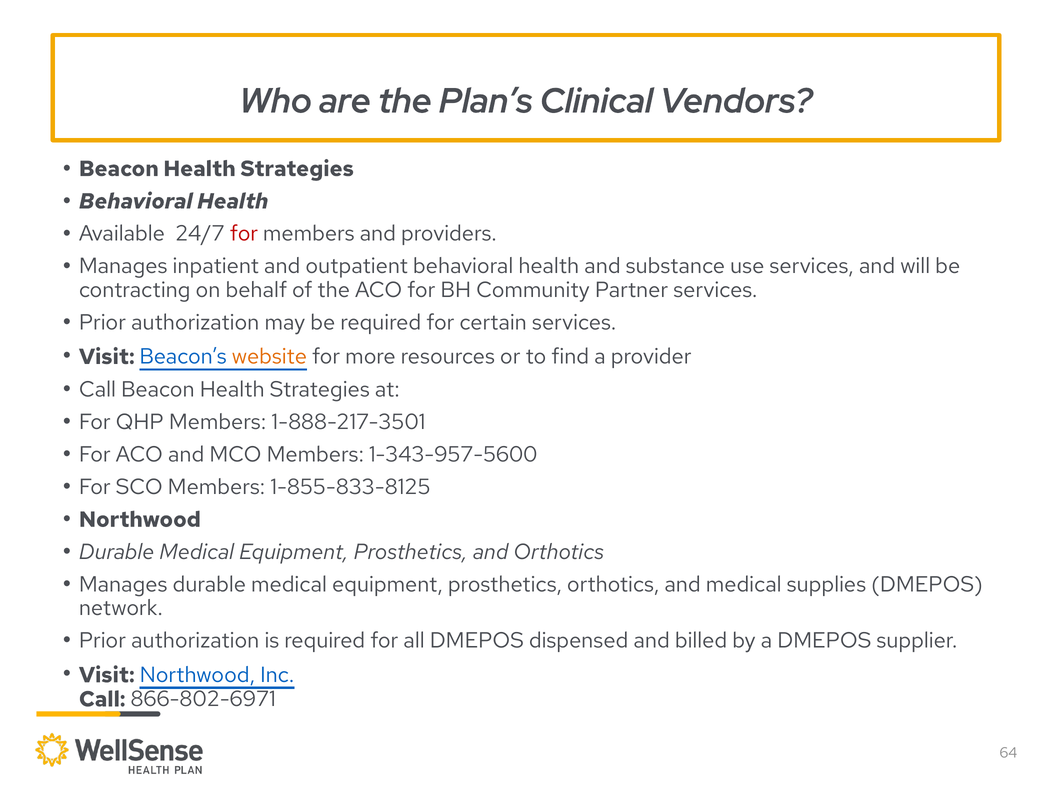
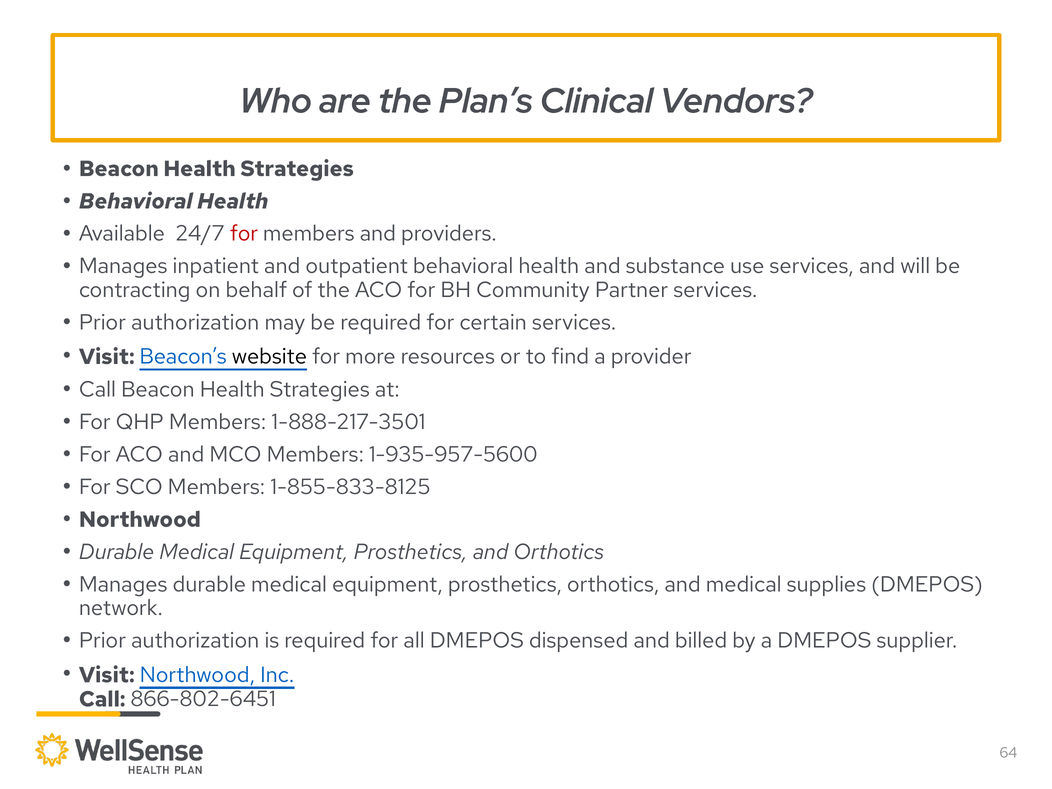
website colour: orange -> black (269, 357)
1-343-957-5600: 1-343-957-5600 -> 1-935-957-5600 (453, 455)
866-802-6971: 866-802-6971 -> 866-802-6451 (203, 699)
